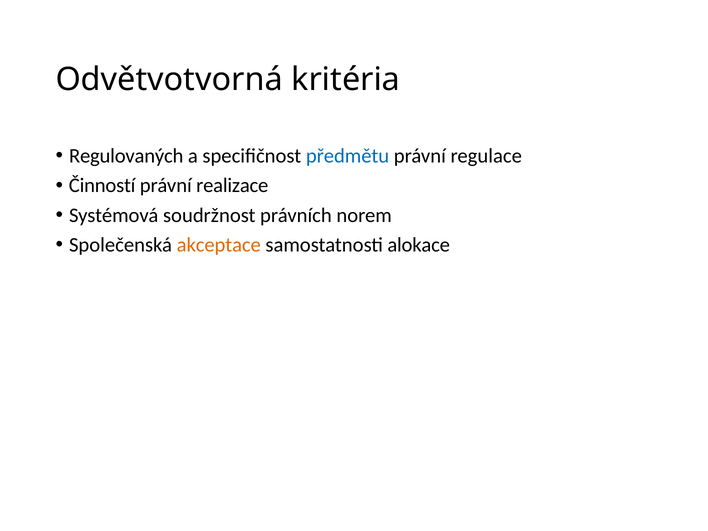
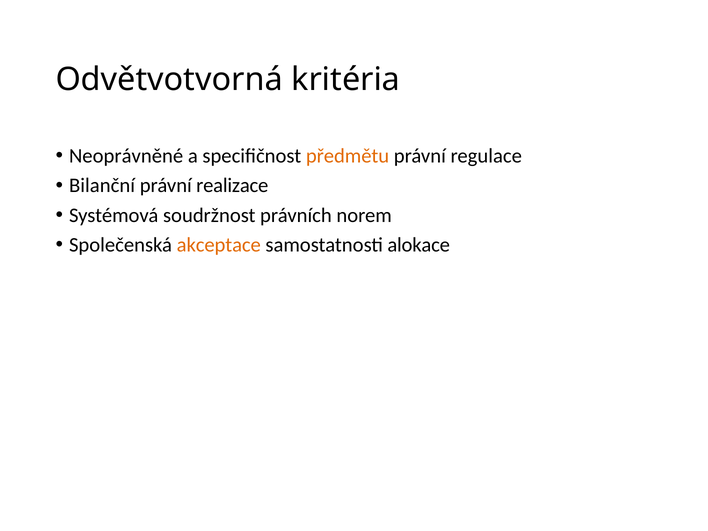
Regulovaných: Regulovaných -> Neoprávněné (126, 156)
předmětu colour: blue -> orange (348, 156)
Činností: Činností -> Bilanční (102, 186)
